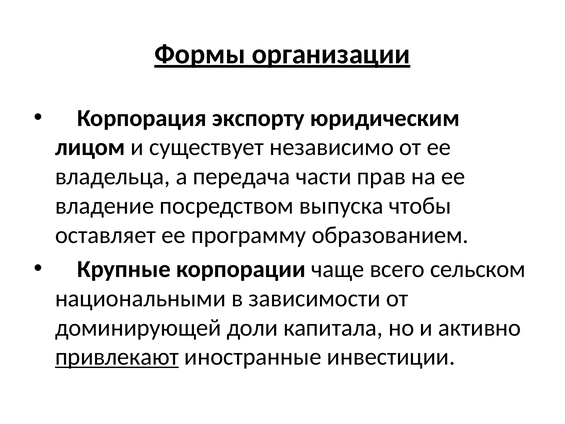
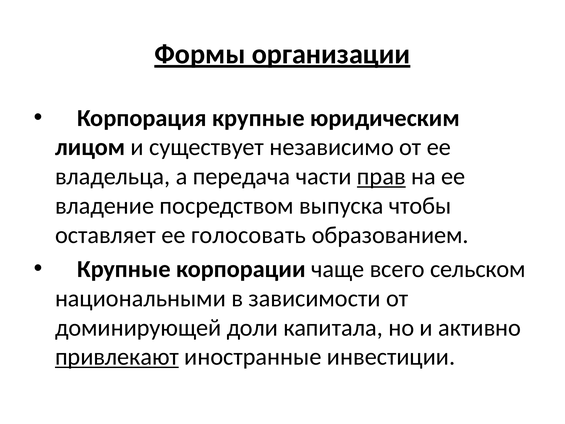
Корпорация экспорту: экспорту -> крупные (258, 118)
прав underline: none -> present (381, 176)
программу: программу -> голосовать (249, 235)
